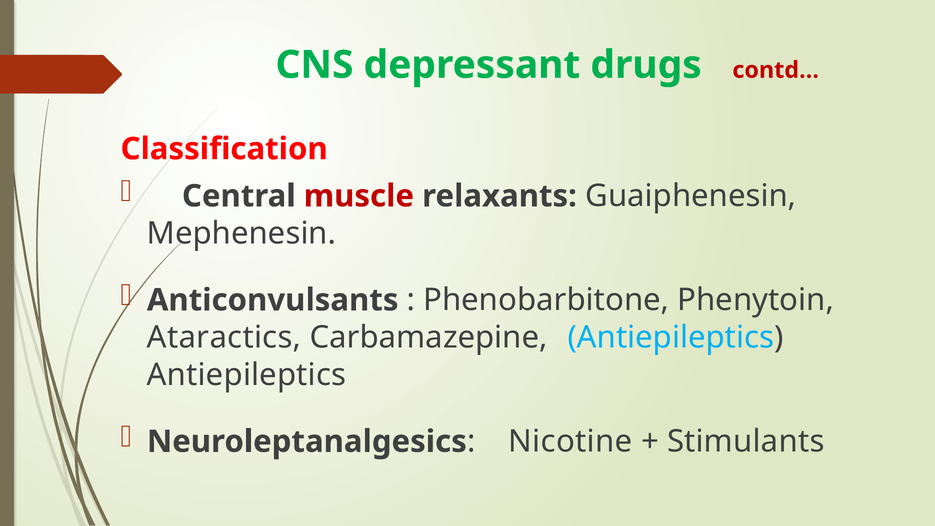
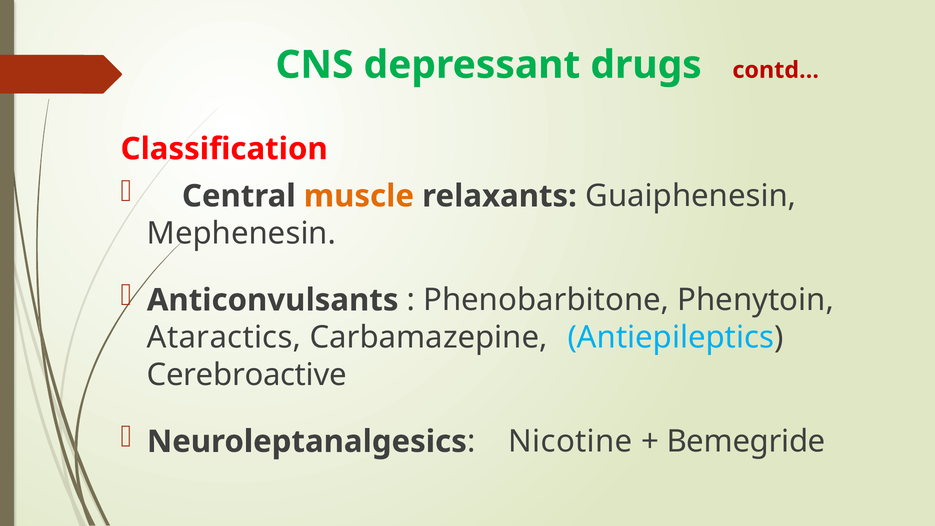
muscle colour: red -> orange (359, 196)
Antiepileptics: Antiepileptics -> Cerebroactive (247, 375)
Stimulants: Stimulants -> Bemegride (746, 442)
